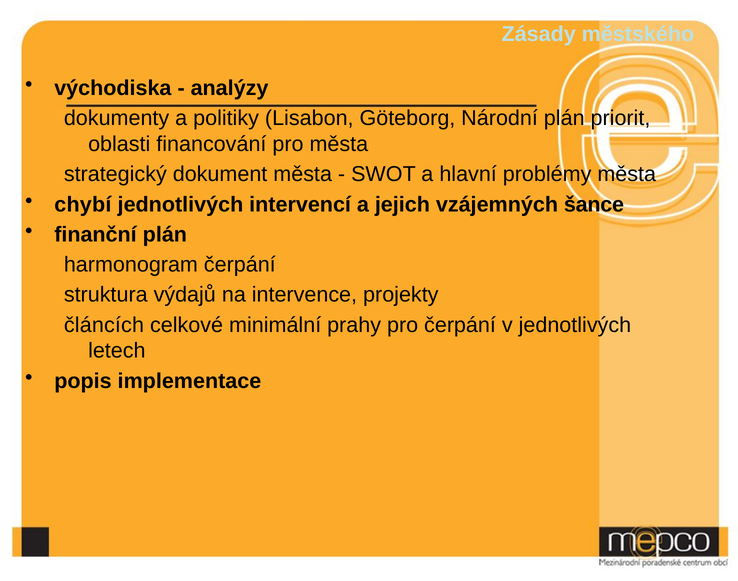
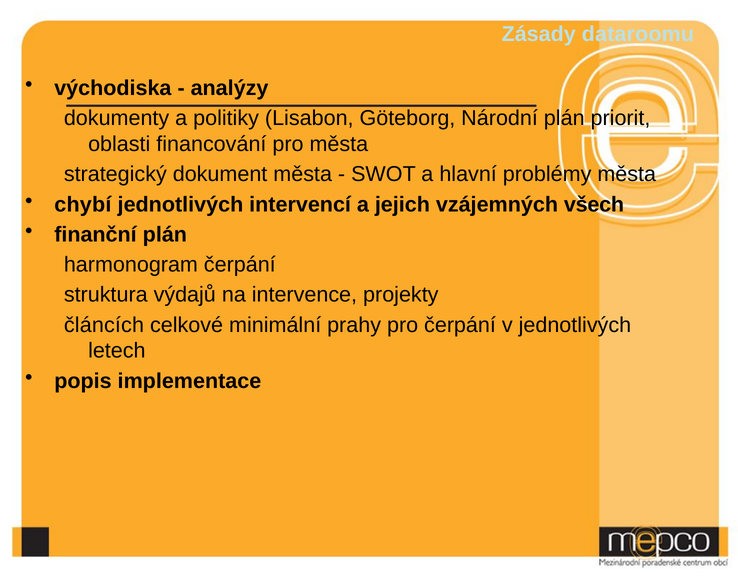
městského: městského -> dataroomu (638, 34)
šance: šance -> všech (594, 204)
